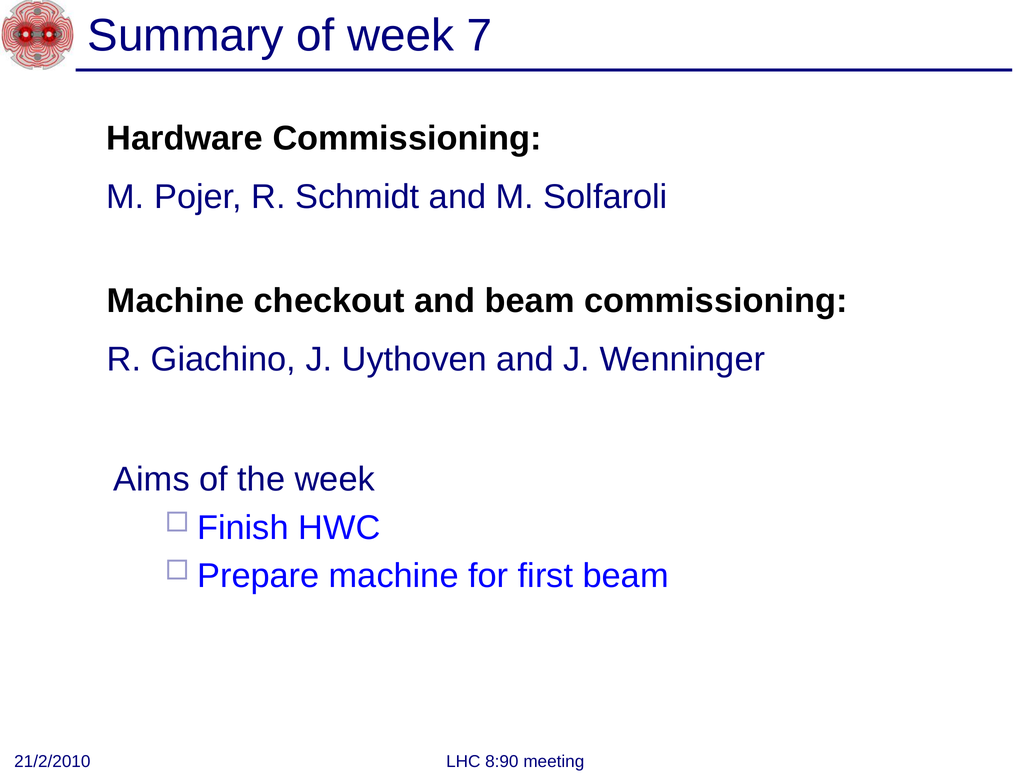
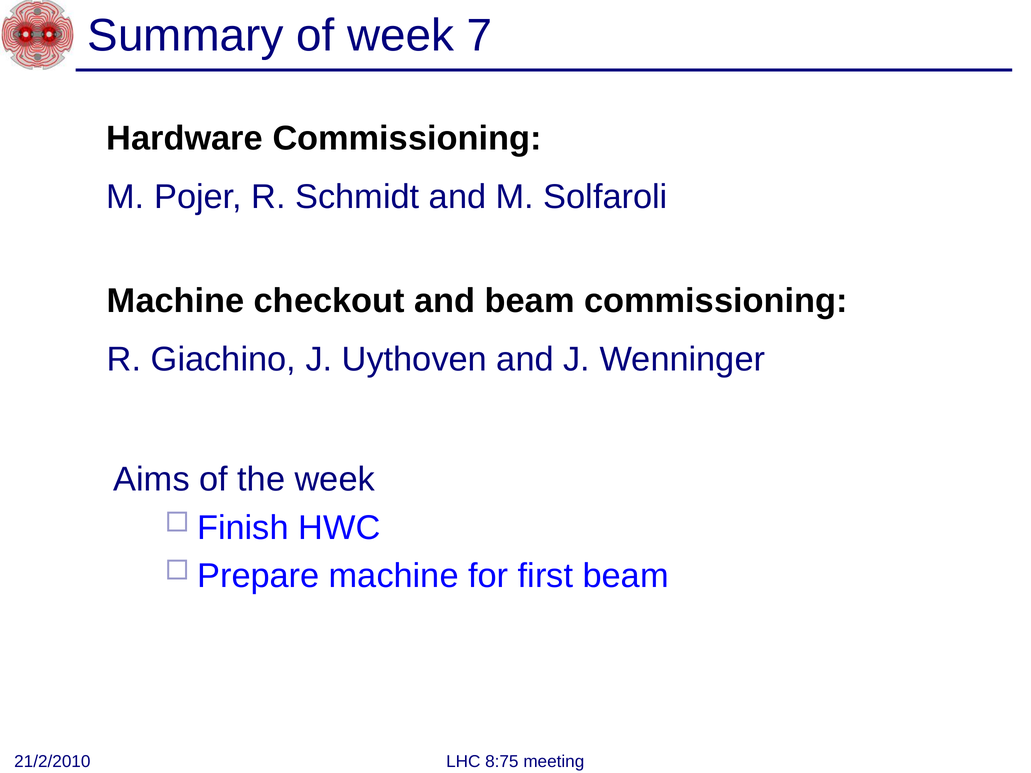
8:90: 8:90 -> 8:75 (502, 762)
